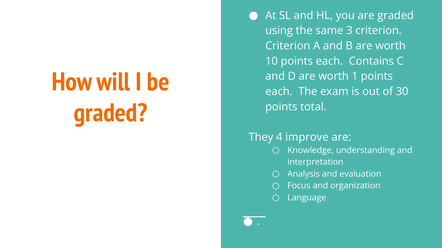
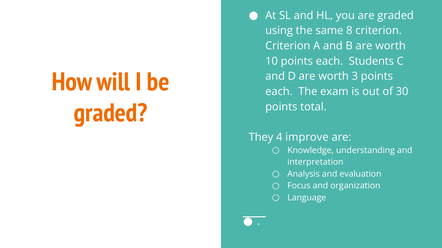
3: 3 -> 8 (349, 31)
Contains: Contains -> Students (371, 61)
1: 1 -> 3 (355, 76)
